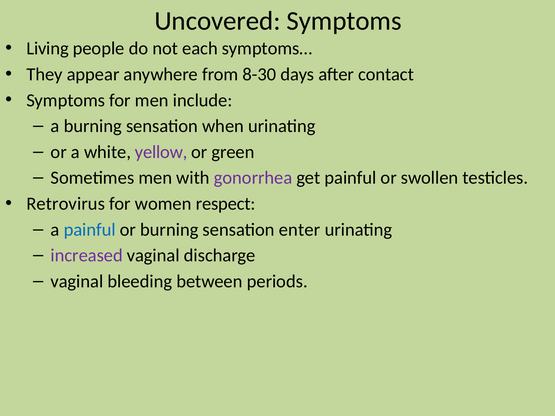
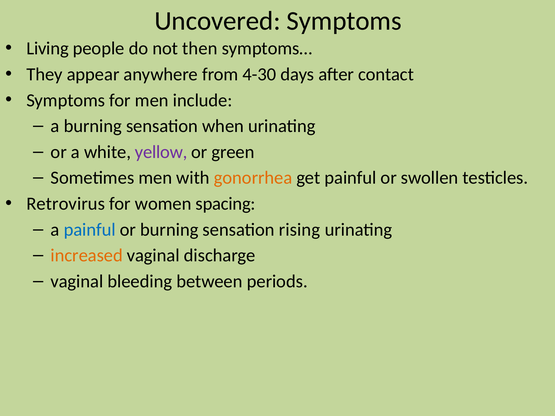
each: each -> then (200, 49)
8-30: 8-30 -> 4-30 (259, 74)
gonorrhea colour: purple -> orange (253, 178)
respect: respect -> spacing (226, 204)
enter: enter -> rising (299, 230)
increased colour: purple -> orange (87, 256)
